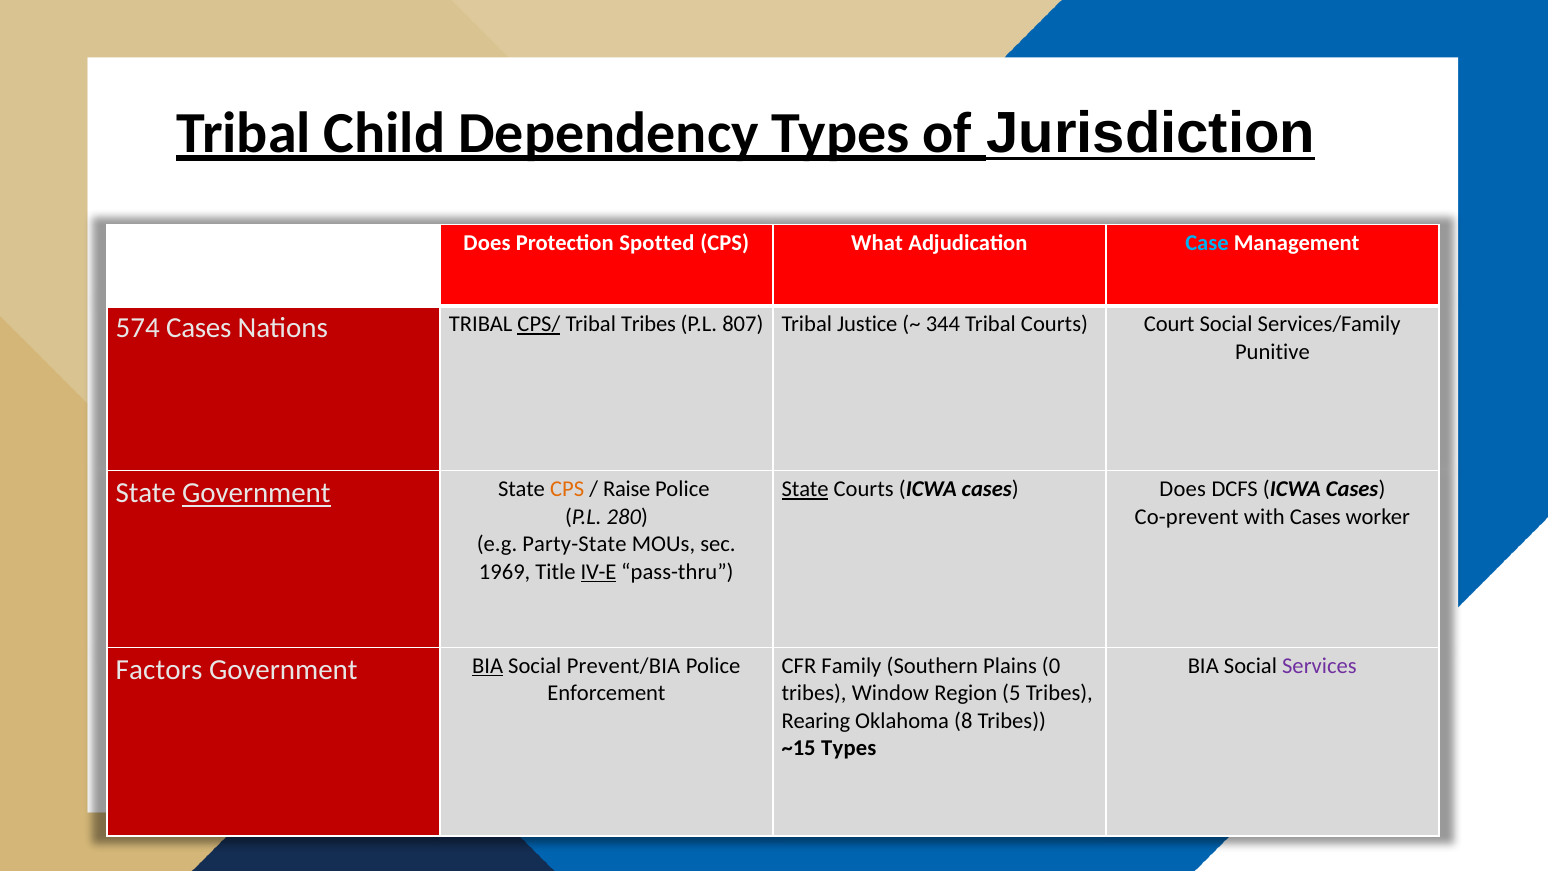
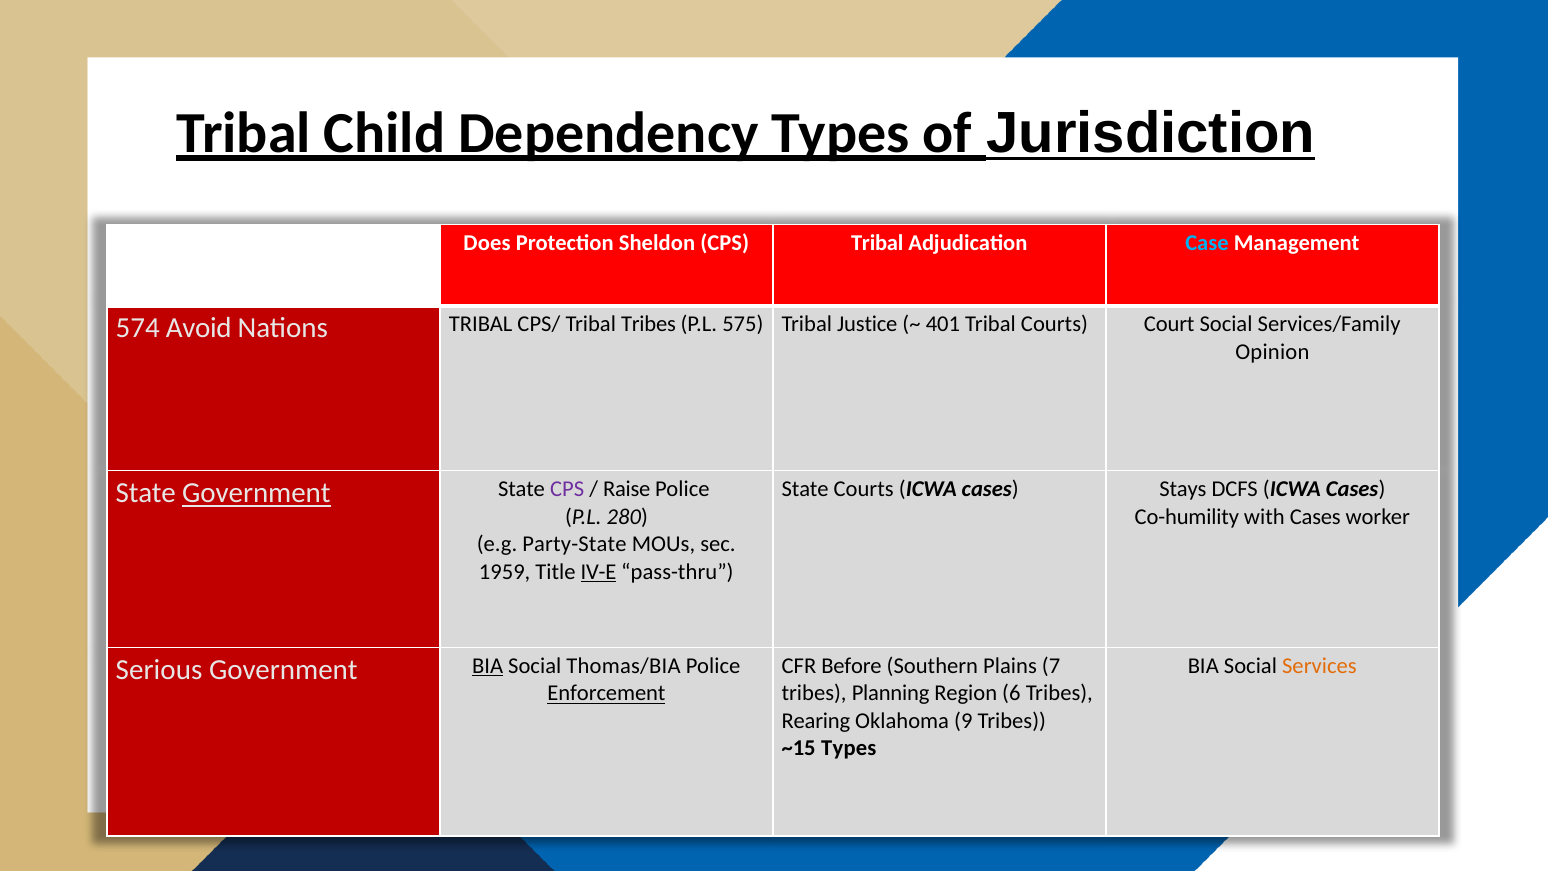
Spotted: Spotted -> Sheldon (657, 243)
CPS What: What -> Tribal (877, 243)
574 Cases: Cases -> Avoid (199, 328)
CPS/ underline: present -> none (539, 324)
807: 807 -> 575 (743, 324)
344: 344 -> 401 (943, 324)
Punitive: Punitive -> Opinion (1272, 352)
State underline: present -> none (805, 489)
cases Does: Does -> Stays (1183, 489)
CPS colour: orange -> purple (567, 489)
Co-prevent: Co-prevent -> Co-humility (1187, 516)
1969: 1969 -> 1959 (505, 571)
Family: Family -> Before (852, 666)
0: 0 -> 7 (1051, 666)
Services colour: purple -> orange (1319, 666)
Factors: Factors -> Serious (159, 670)
Prevent/BIA: Prevent/BIA -> Thomas/BIA (624, 666)
Enforcement underline: none -> present (606, 693)
Window: Window -> Planning (891, 693)
5: 5 -> 6 (1011, 693)
8: 8 -> 9 (963, 721)
